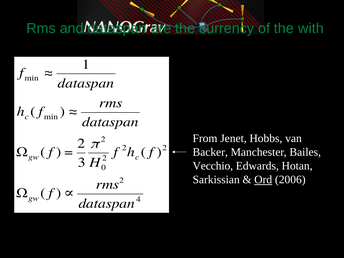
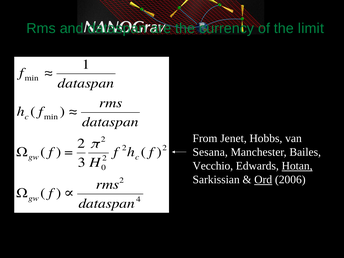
with: with -> limit (311, 28)
Backer: Backer -> Sesana (210, 152)
Hotan underline: none -> present (297, 166)
